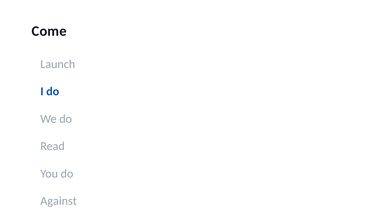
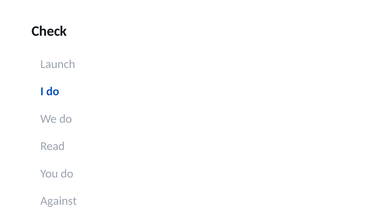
Come: Come -> Check (49, 31)
